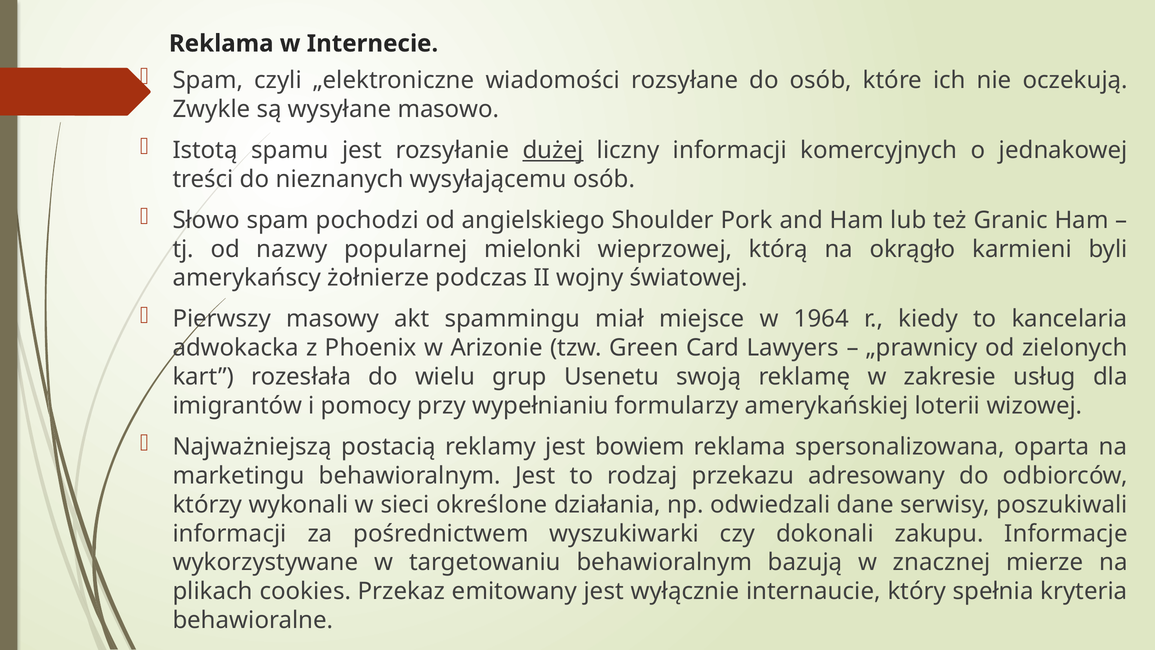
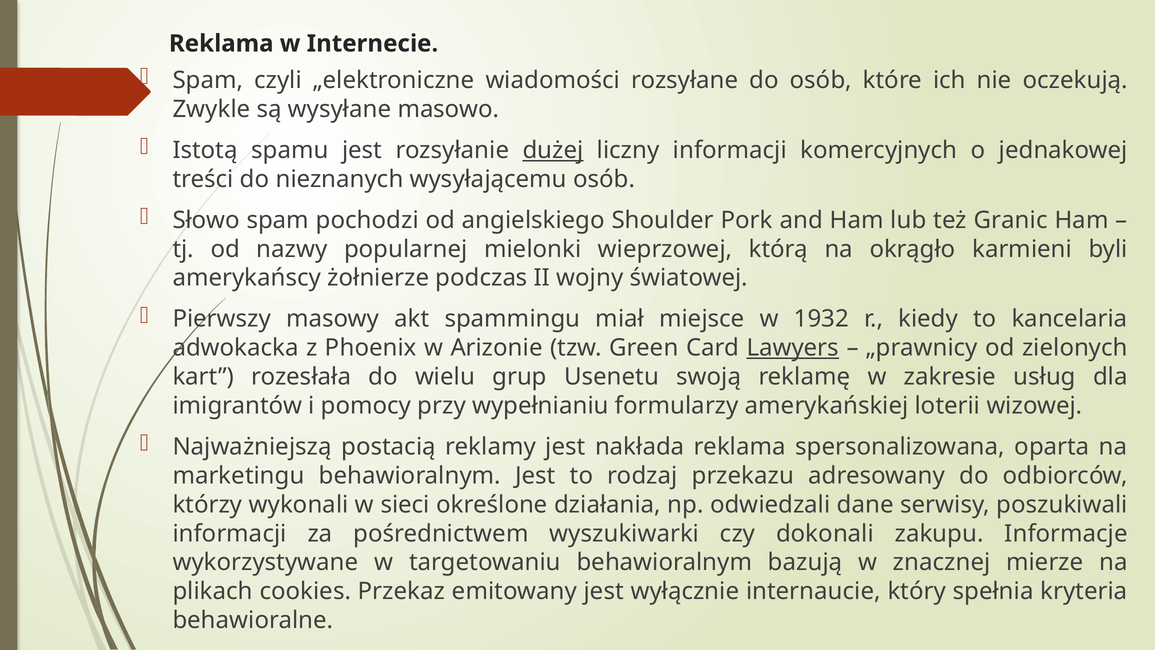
1964: 1964 -> 1932 (821, 319)
Lawyers underline: none -> present (793, 348)
bowiem: bowiem -> nakłada (640, 447)
